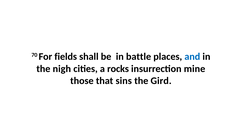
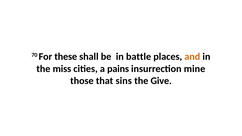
fields: fields -> these (66, 57)
and colour: blue -> orange (192, 57)
nigh: nigh -> miss (62, 69)
rocks: rocks -> pains (118, 69)
Gird: Gird -> Give (161, 81)
